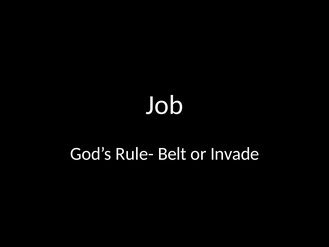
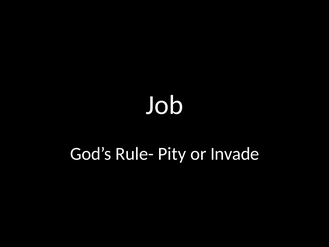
Belt: Belt -> Pity (172, 154)
